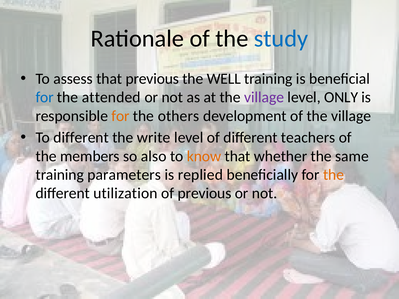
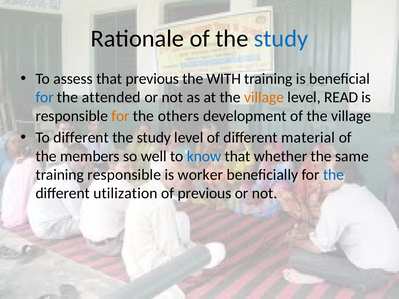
WELL: WELL -> WITH (224, 79)
village colour: purple -> orange (264, 97)
ONLY: ONLY -> READ (341, 97)
write: write -> study (154, 138)
teachers: teachers -> material (308, 138)
also: also -> well (154, 156)
know colour: orange -> blue (204, 156)
training parameters: parameters -> responsible (124, 175)
replied: replied -> worker (200, 175)
the colour: orange -> blue (334, 175)
